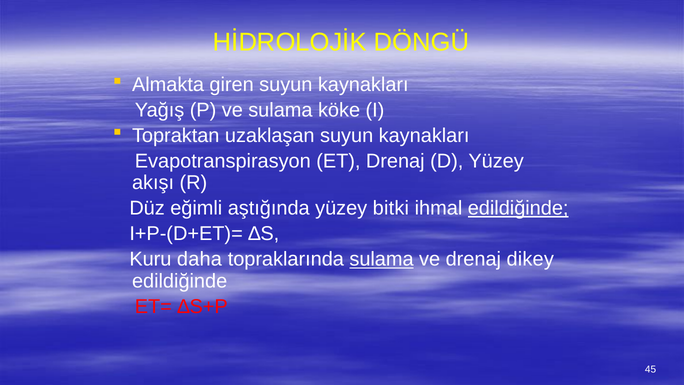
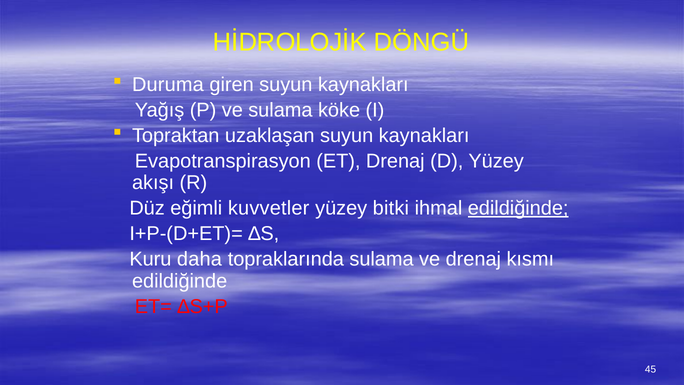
Almakta: Almakta -> Duruma (168, 84)
aştığında: aştığında -> kuvvetler (269, 208)
sulama underline: present -> none (382, 259)
dikey: dikey -> kısmı (530, 259)
